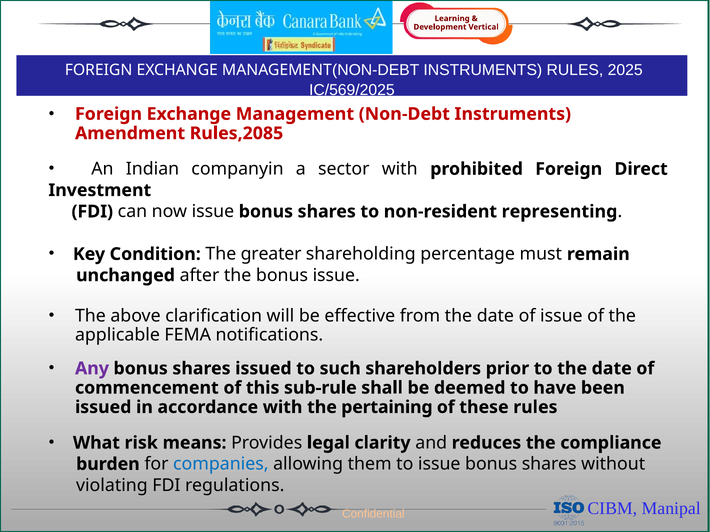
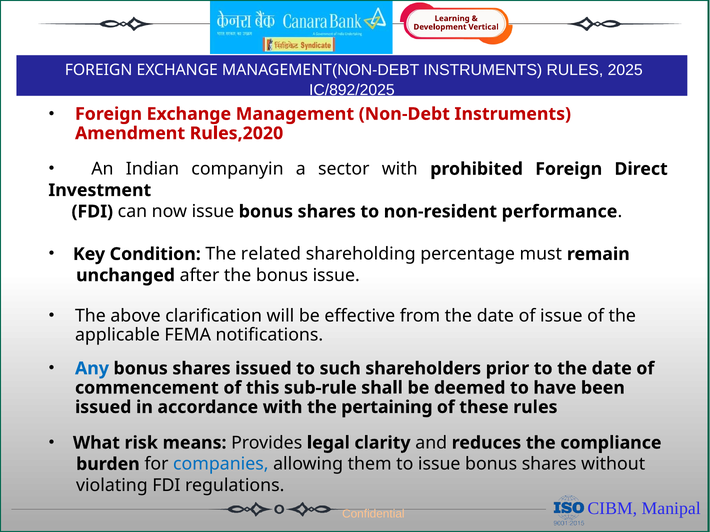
IC/569/2025: IC/569/2025 -> IC/892/2025 (352, 90)
Rules,2085: Rules,2085 -> Rules,2020 (236, 133)
representing: representing -> performance (560, 212)
greater: greater -> related (271, 254)
Any colour: purple -> blue (92, 369)
